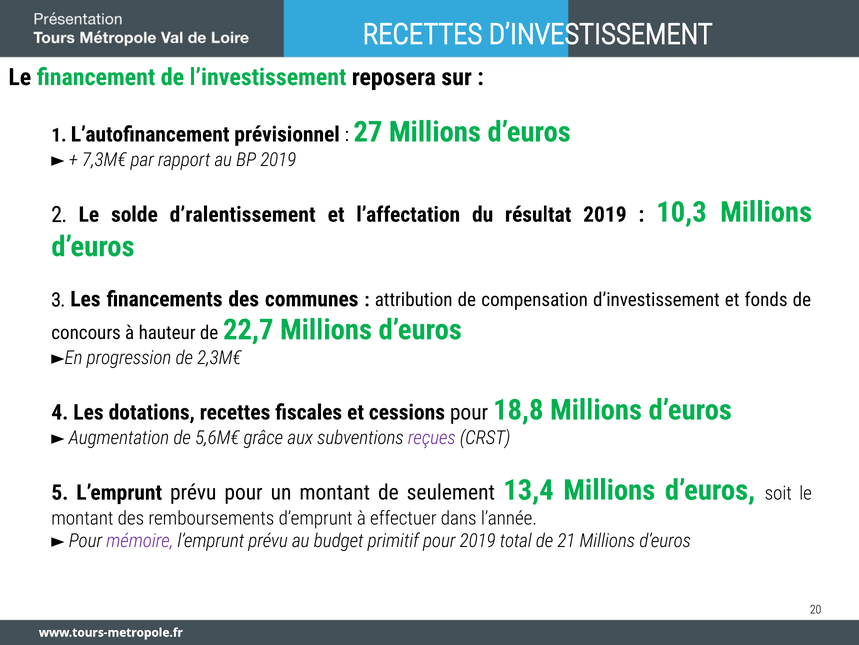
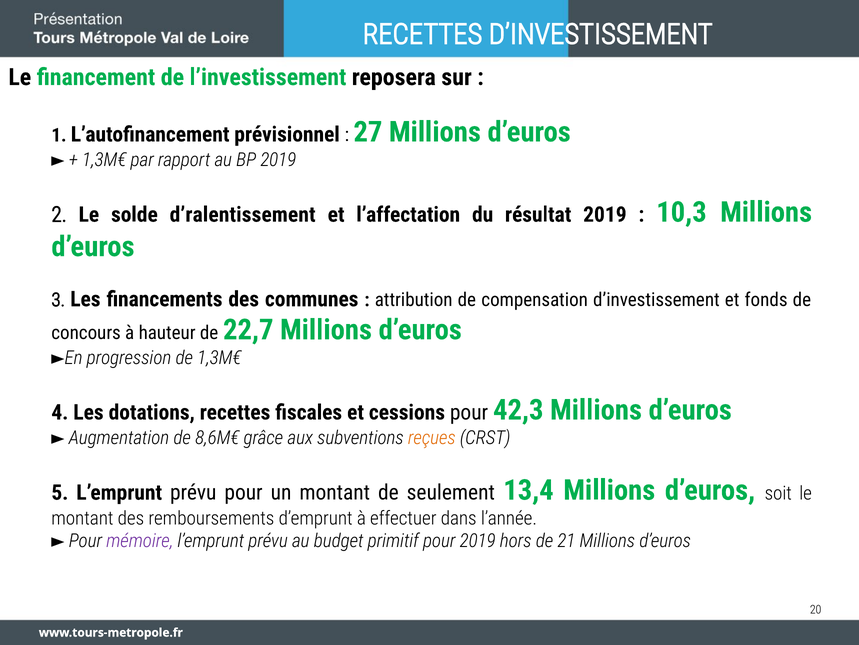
7,3M€: 7,3M€ -> 1,3M€ (104, 160)
de 2,3M€: 2,3M€ -> 1,3M€ (219, 357)
18,8: 18,8 -> 42,3 (518, 410)
5,6M€: 5,6M€ -> 8,6M€ (217, 438)
reçues colour: purple -> orange (432, 438)
total: total -> hors (516, 541)
